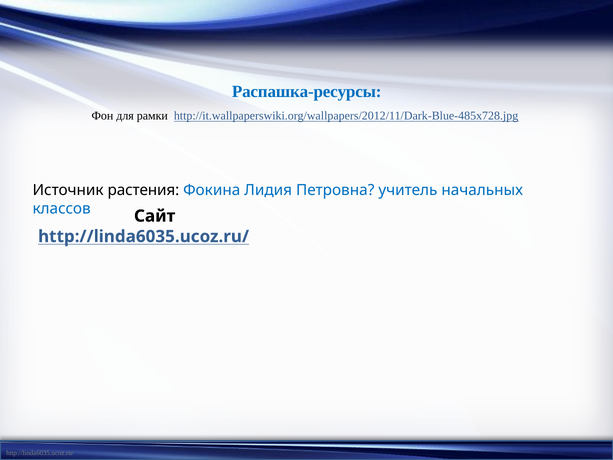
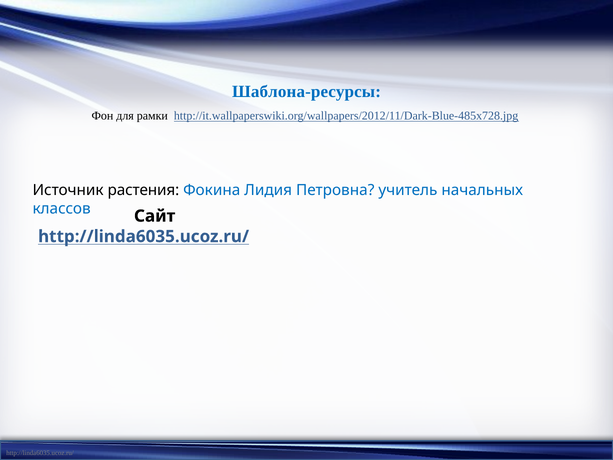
Распашка-ресурсы: Распашка-ресурсы -> Шаблона-ресурсы (307, 92)
